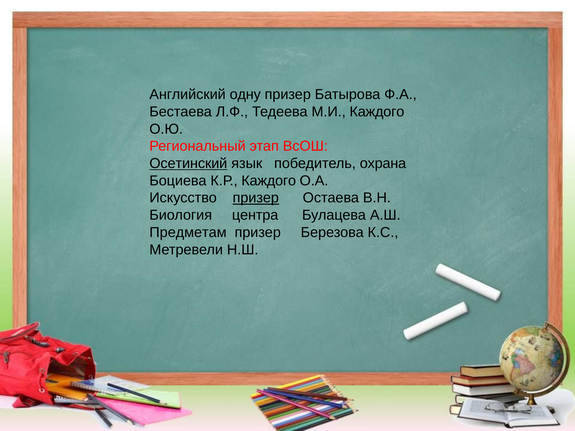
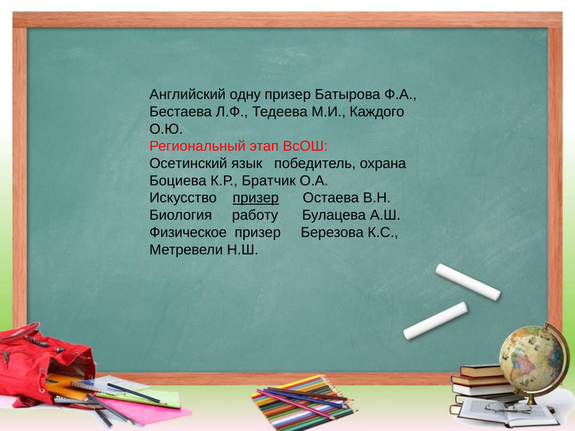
Осетинский underline: present -> none (188, 164)
К.Р Каждого: Каждого -> Братчик (269, 181)
центра: центра -> работу (255, 215)
Предметам: Предметам -> Физическое (188, 233)
